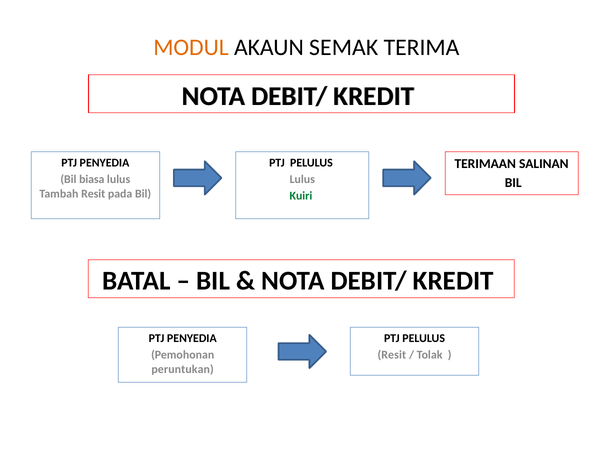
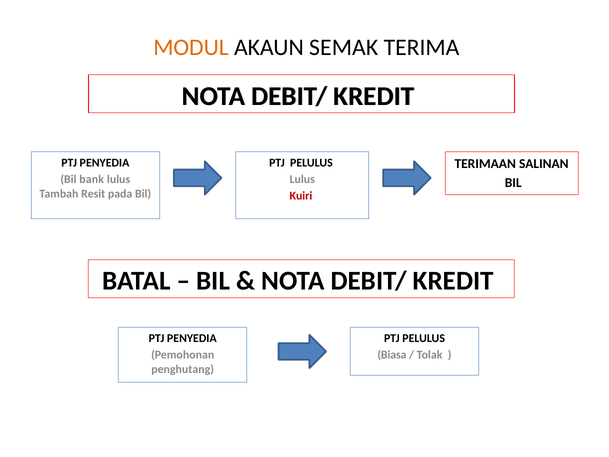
biasa: biasa -> bank (92, 179)
Kuiri colour: green -> red (301, 196)
Resit: Resit -> Biasa (392, 355)
peruntukan: peruntukan -> penghutang (183, 369)
